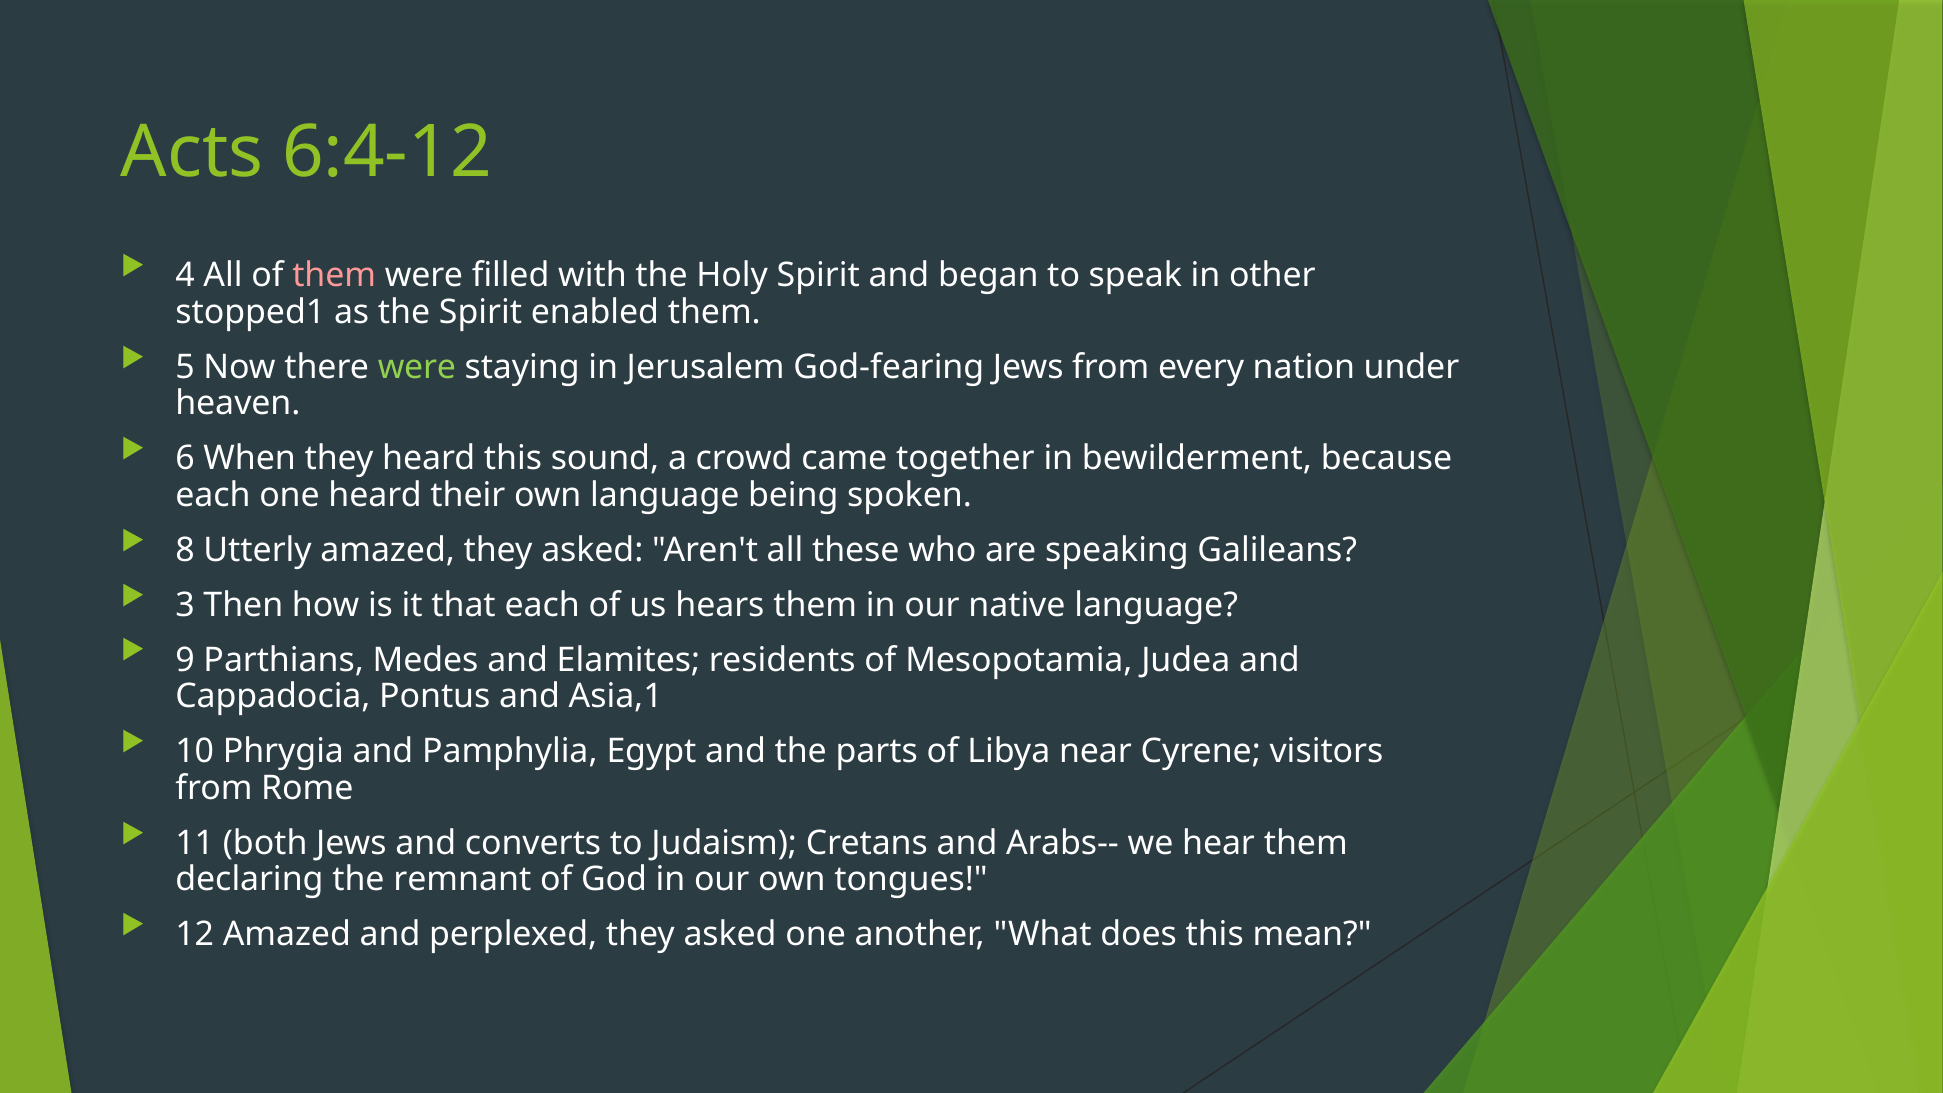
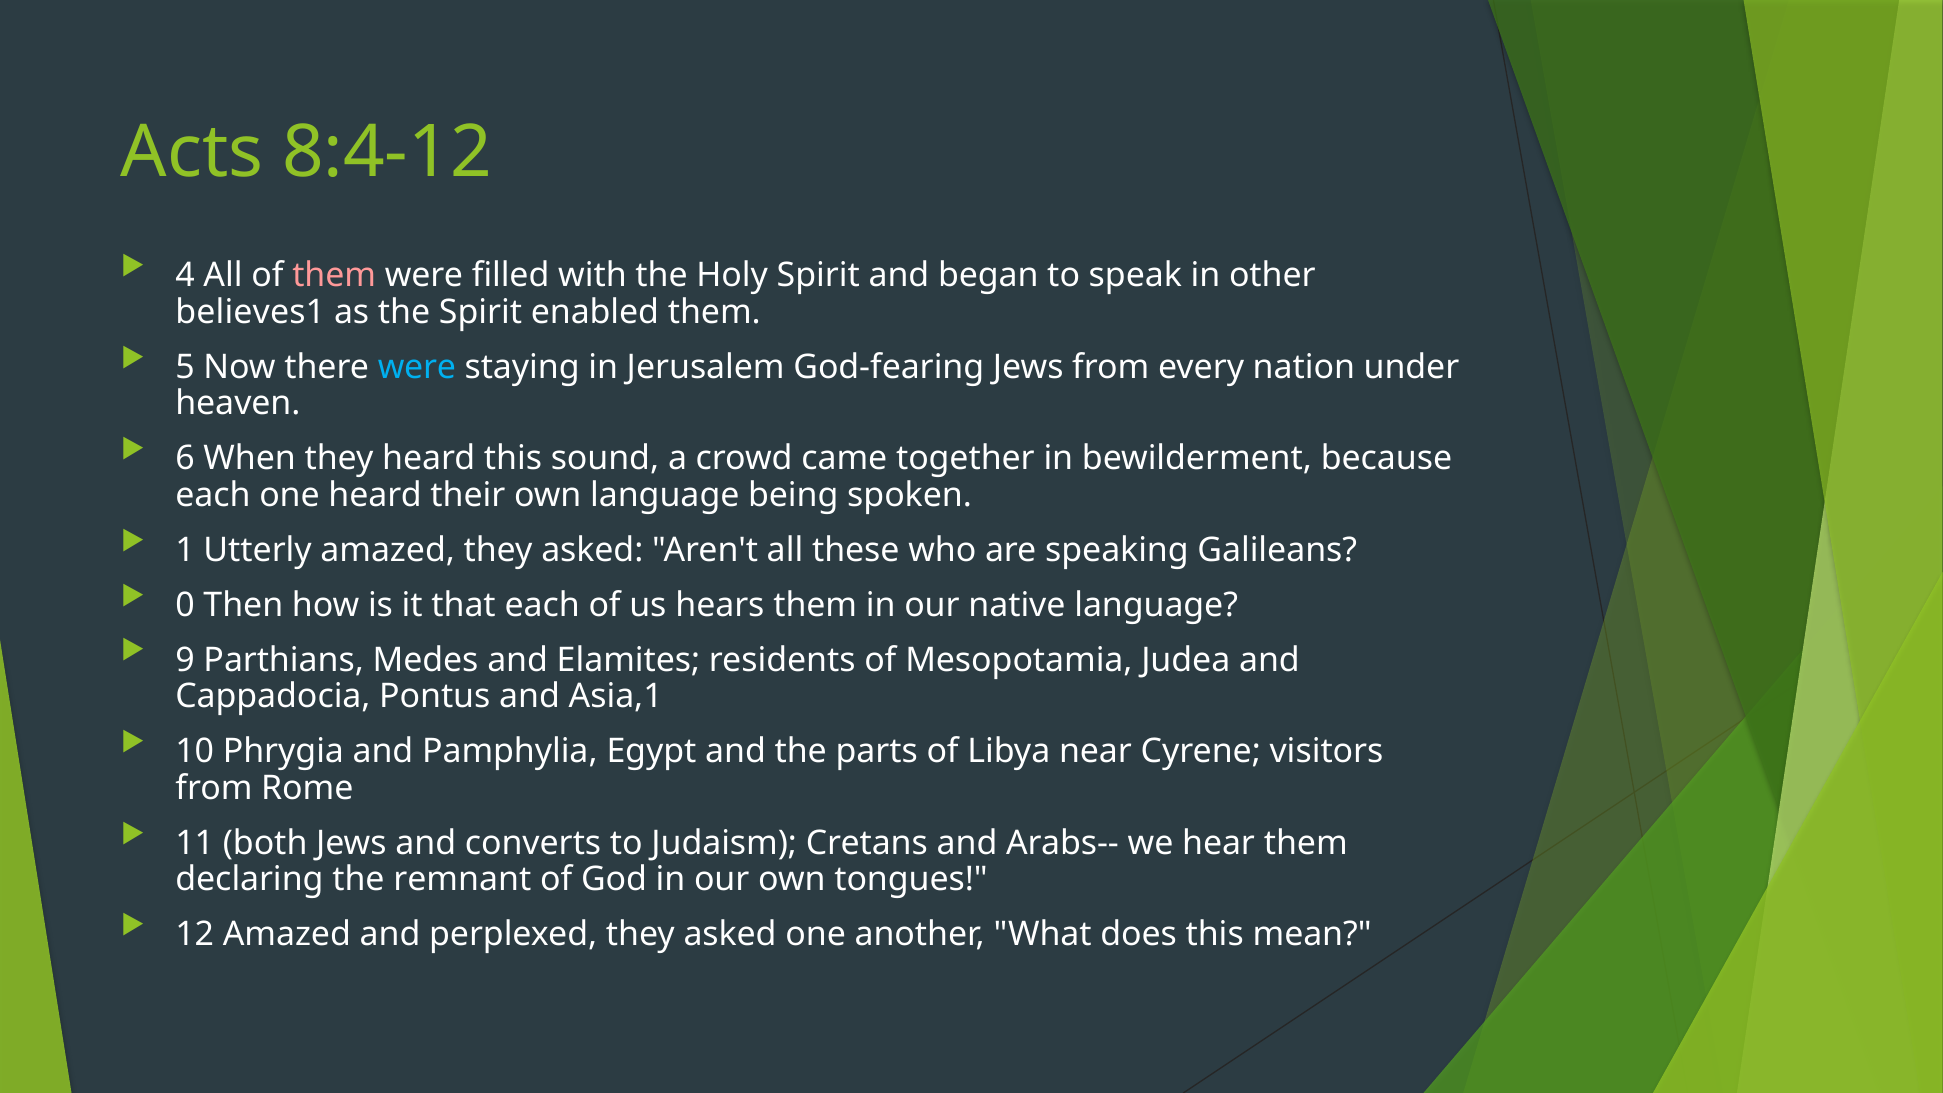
6:4-12: 6:4-12 -> 8:4-12 (387, 152)
stopped1: stopped1 -> believes1 (250, 312)
were colour: light green -> light blue (417, 367)
8: 8 -> 1 (185, 550)
3: 3 -> 0 (185, 605)
